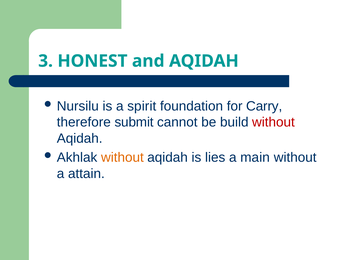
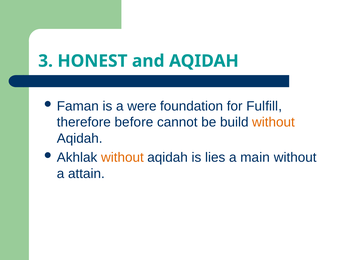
Nursilu: Nursilu -> Faman (78, 106)
spirit: spirit -> were (142, 106)
Carry: Carry -> Fulfill (264, 106)
submit: submit -> before (134, 122)
without colour: red -> orange (274, 122)
